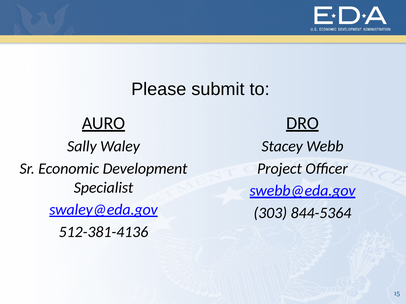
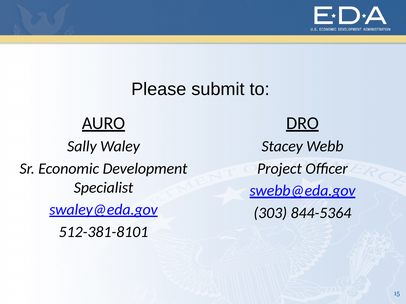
512-381-4136: 512-381-4136 -> 512-381-8101 (103, 232)
